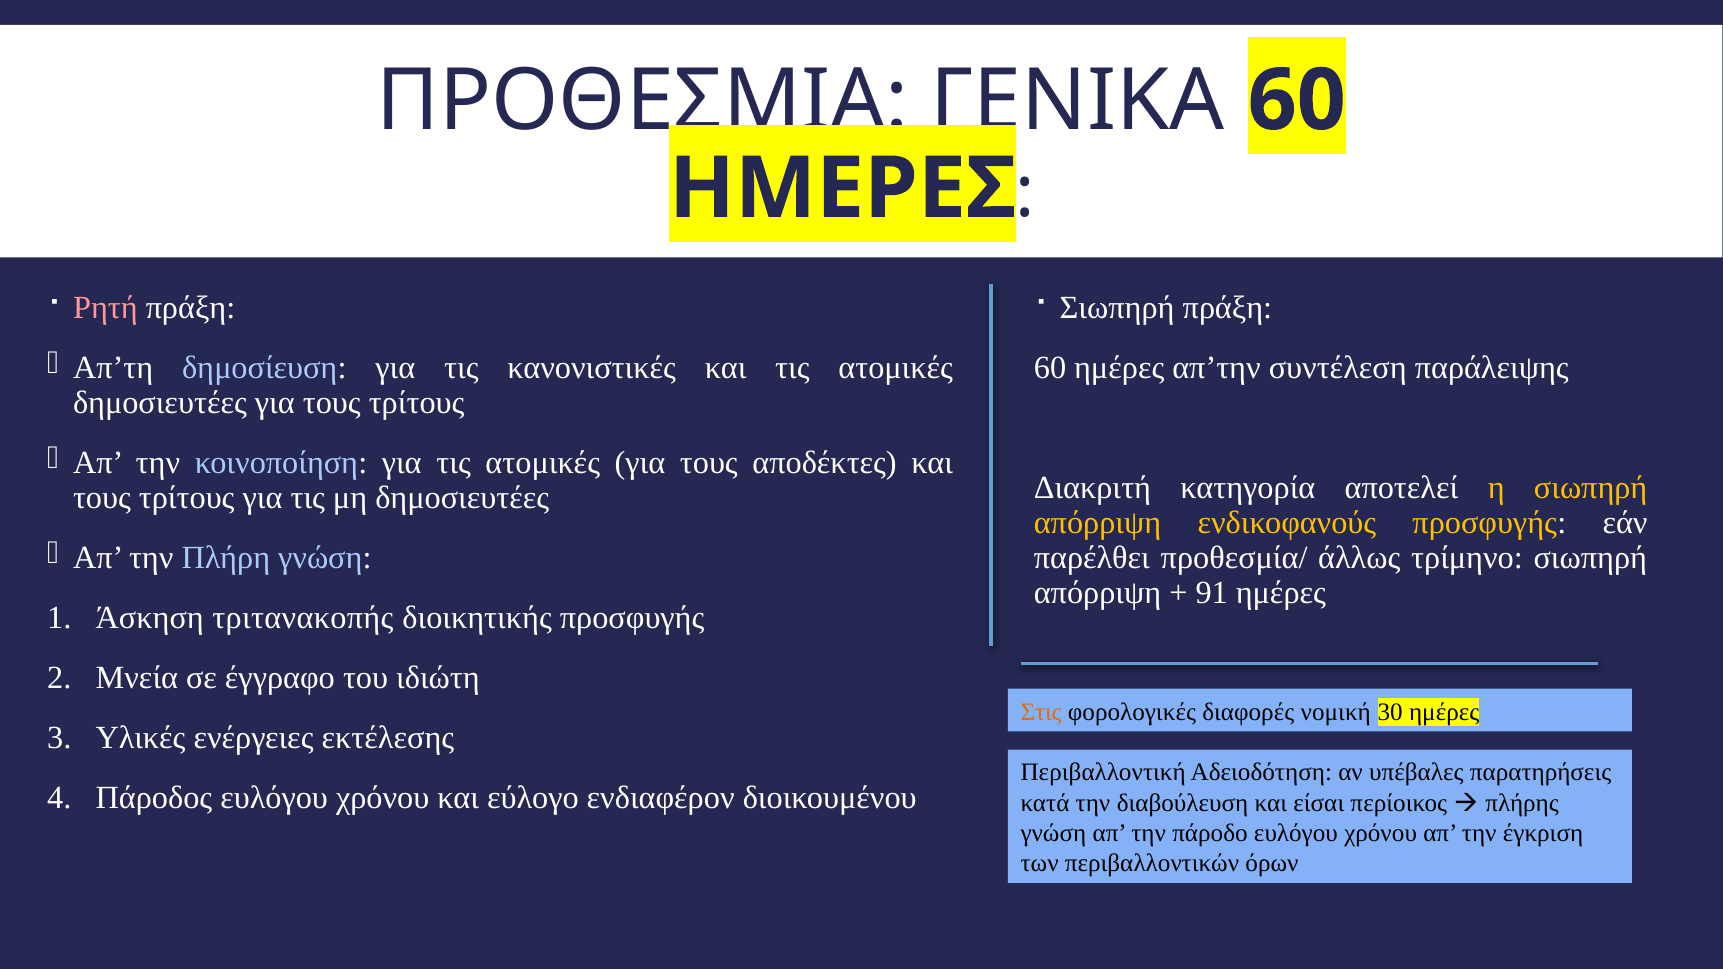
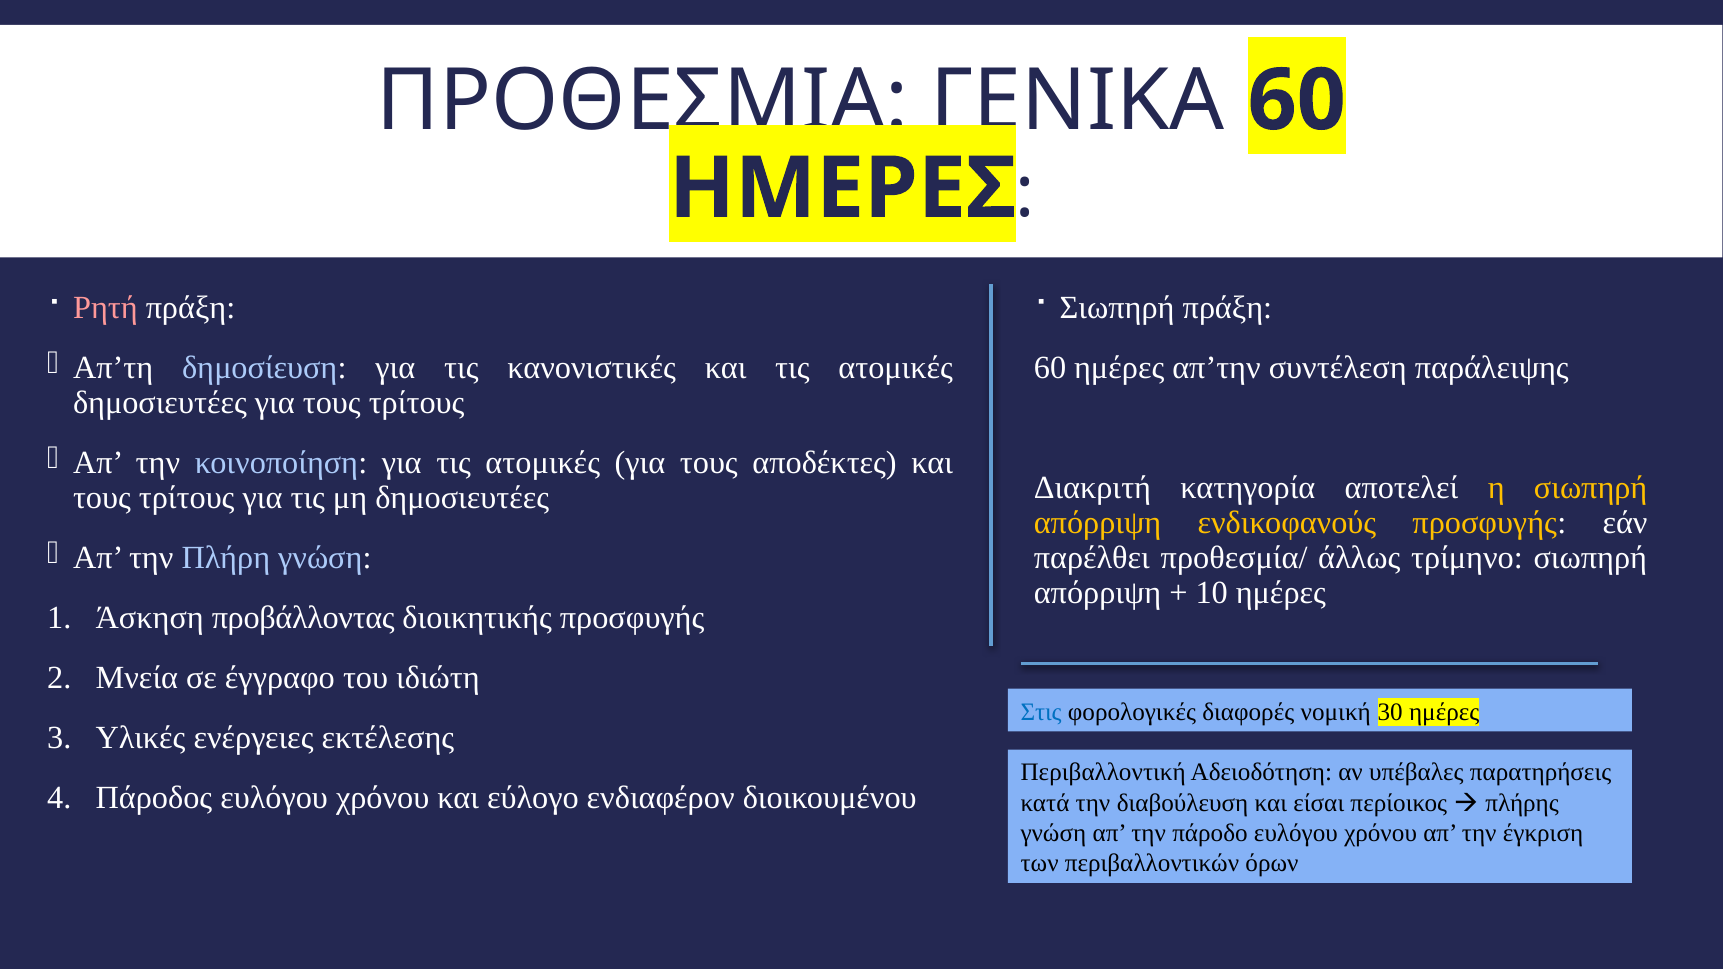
91: 91 -> 10 (1212, 593)
τριτανακοπής: τριτανακοπής -> προβάλλοντας (303, 618)
Στις colour: orange -> blue (1041, 712)
